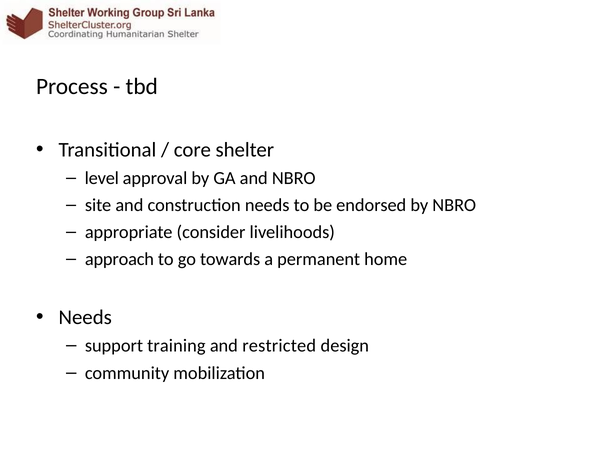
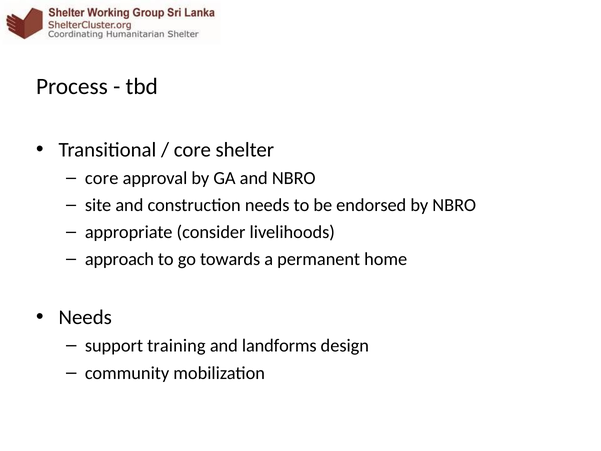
level: level -> core (102, 178)
restricted: restricted -> landforms (279, 346)
